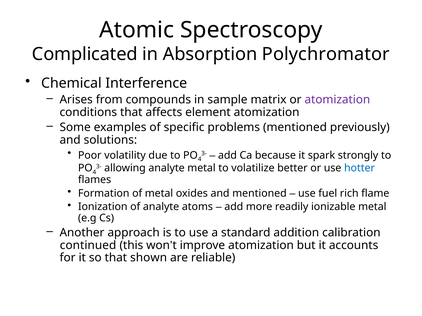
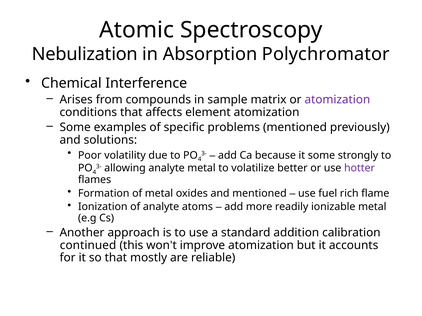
Complicated: Complicated -> Nebulization (85, 54)
it spark: spark -> some (321, 155)
hotter colour: blue -> purple (359, 168)
shown: shown -> mostly (149, 258)
